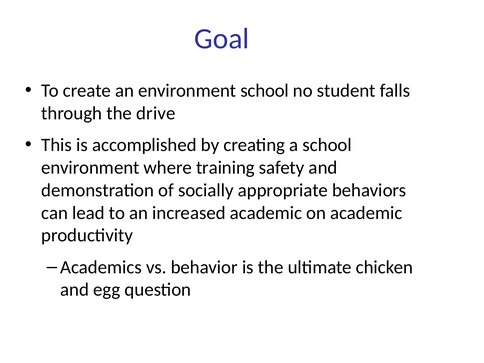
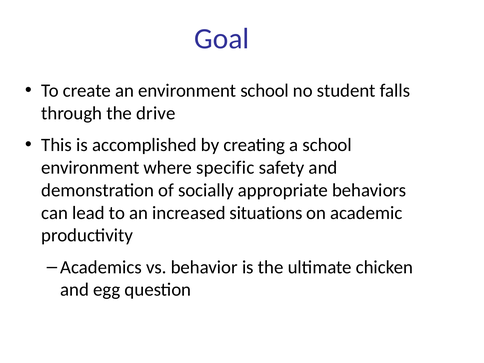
training: training -> specific (225, 168)
increased academic: academic -> situations (266, 213)
